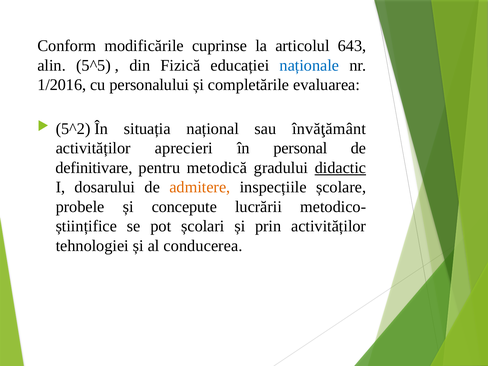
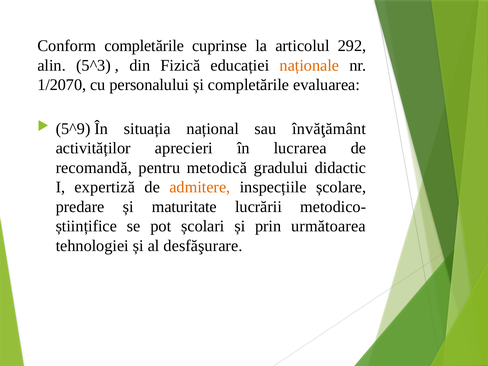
Conform modificările: modificările -> completările (144, 46)
643: 643 -> 292 (352, 46)
5^5: 5^5 -> 5^3 (94, 65)
naționale colour: blue -> orange (309, 65)
1/2016: 1/2016 -> 1/2070 (62, 85)
5^2: 5^2 -> 5^9 (73, 129)
personal: personal -> lucrarea (300, 148)
definitivare: definitivare -> recomandă (94, 168)
didactic underline: present -> none (340, 168)
dosarului: dosarului -> expertiză (105, 187)
probele: probele -> predare (80, 207)
concepute: concepute -> maturitate (184, 207)
prin activităților: activităților -> următoarea (329, 226)
conducerea: conducerea -> desfăşurare (203, 246)
